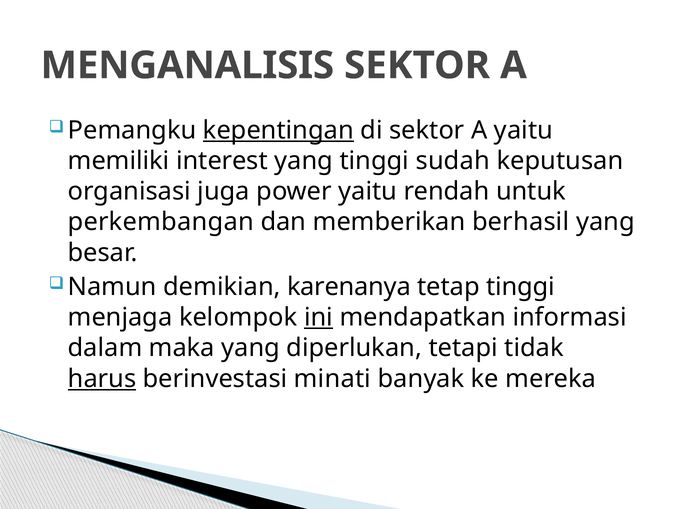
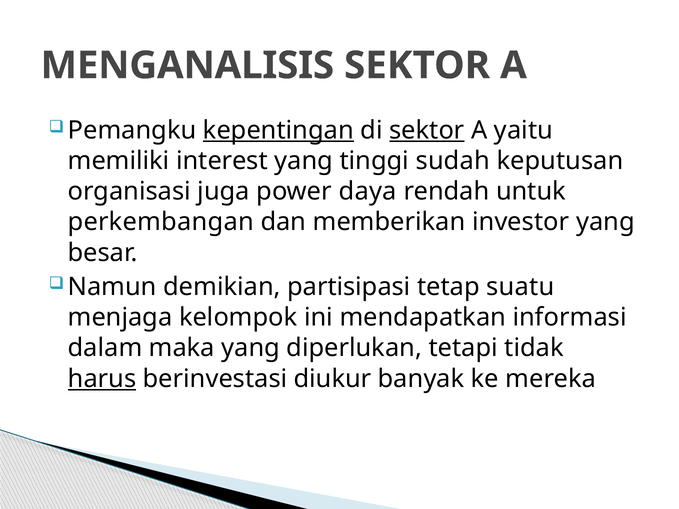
sektor underline: none -> present (427, 130)
power yaitu: yaitu -> daya (368, 192)
berhasil: berhasil -> investor (521, 222)
karenanya: karenanya -> partisipasi (349, 287)
tetap tinggi: tinggi -> suatu (520, 287)
ini underline: present -> none (318, 318)
minati: minati -> diukur (333, 379)
